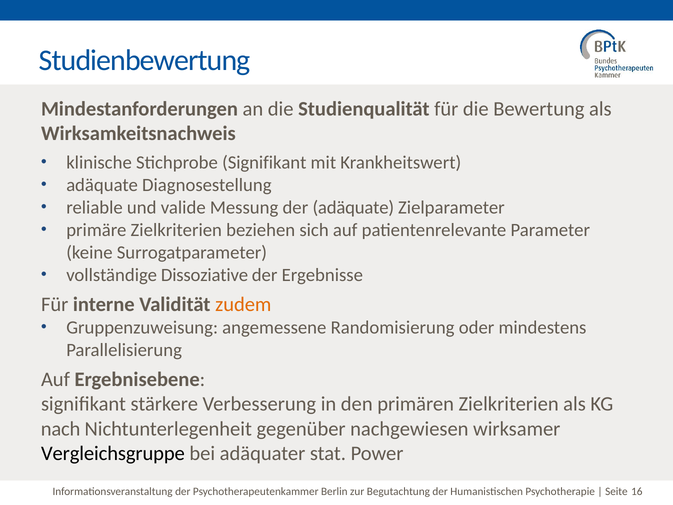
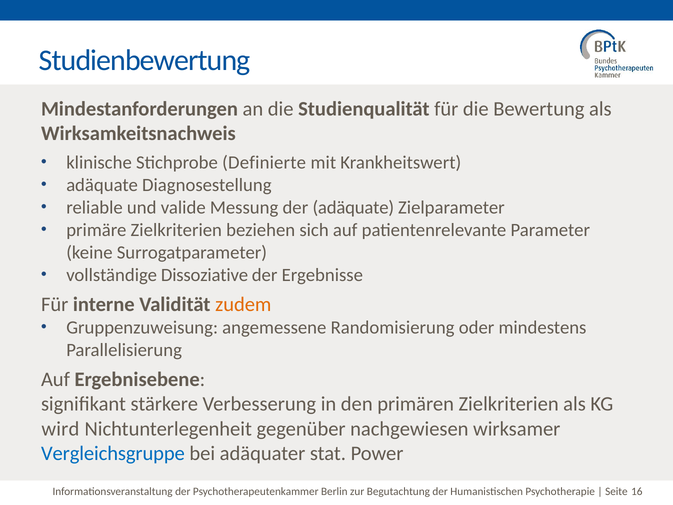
Stichprobe Signifikant: Signifikant -> Definierte (264, 163)
nach: nach -> wird (60, 429)
Vergleichsgruppe colour: black -> blue (113, 453)
